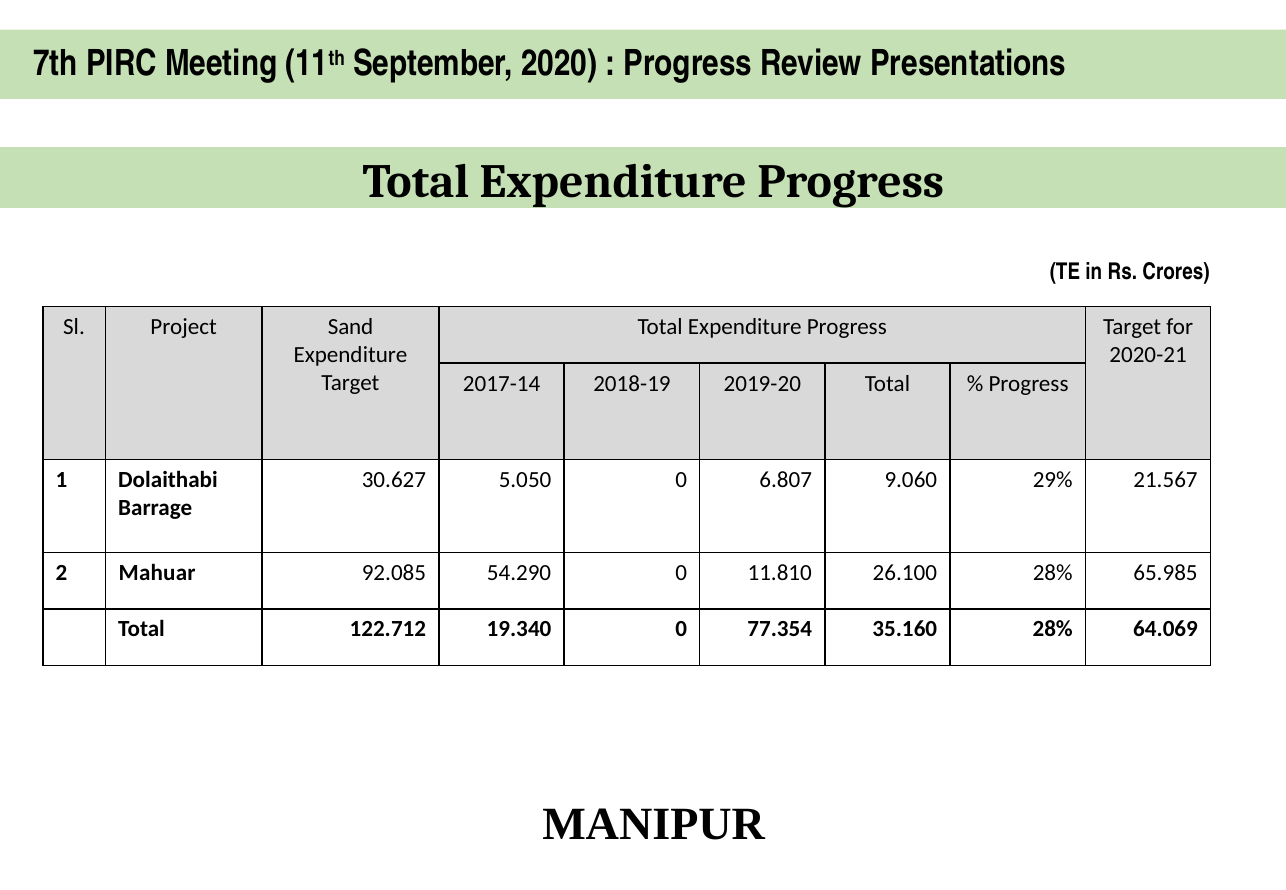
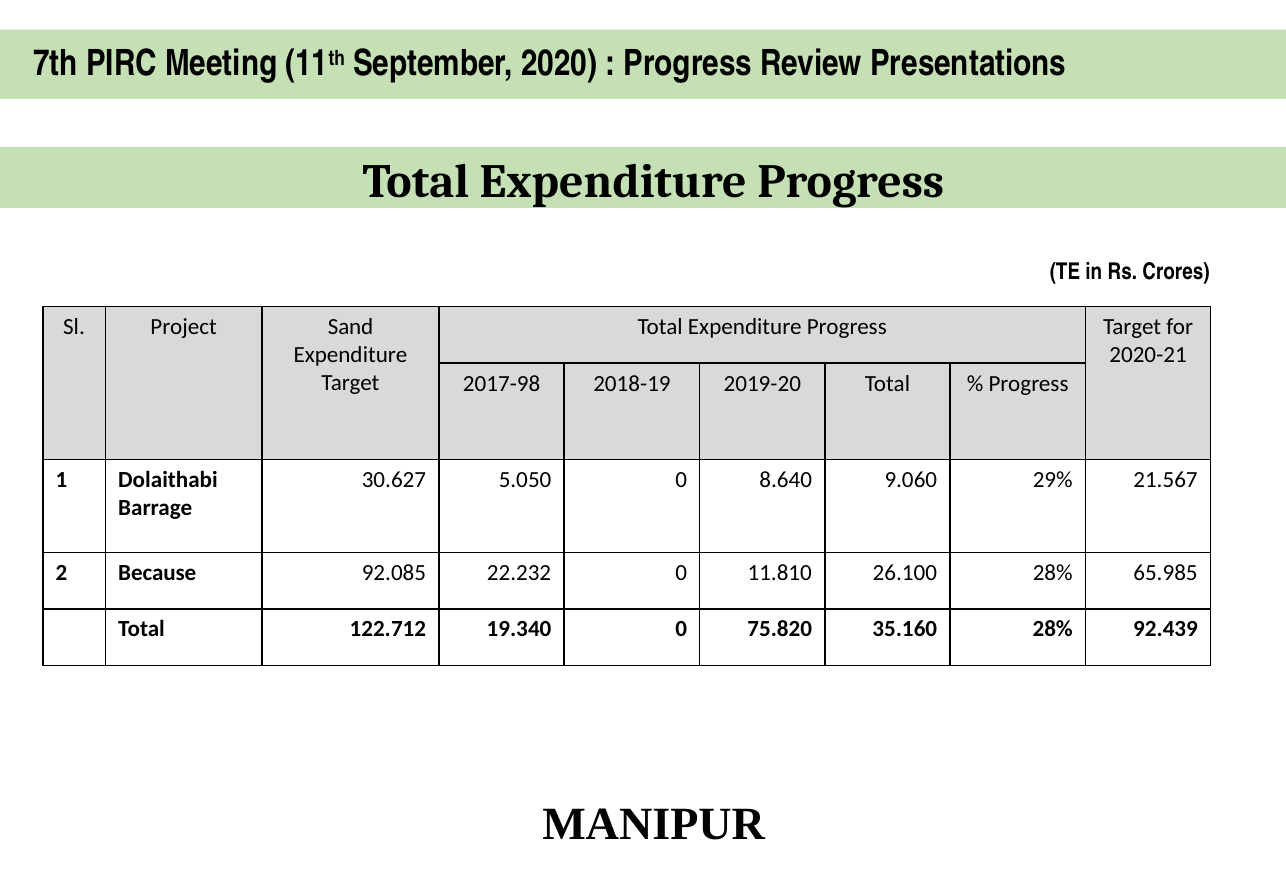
2017-14: 2017-14 -> 2017-98 (502, 384)
6.807: 6.807 -> 8.640 (786, 480)
Mahuar: Mahuar -> Because (157, 573)
54.290: 54.290 -> 22.232 (519, 573)
77.354: 77.354 -> 75.820 (780, 629)
64.069: 64.069 -> 92.439 (1166, 629)
